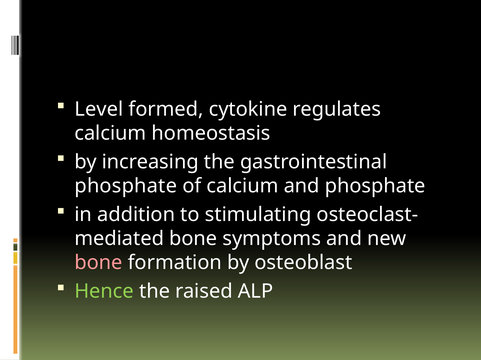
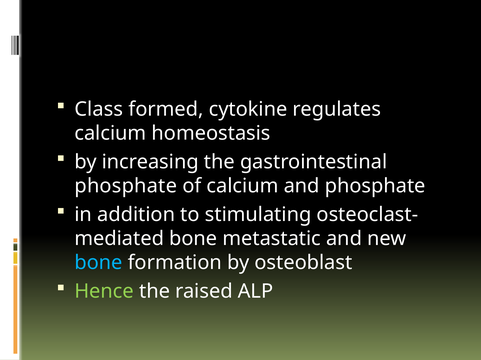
Level: Level -> Class (99, 110)
symptoms: symptoms -> metastatic (272, 239)
bone colour: pink -> light blue (99, 263)
